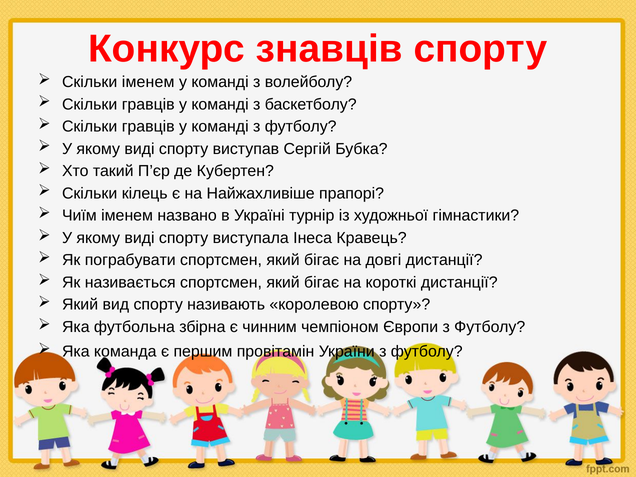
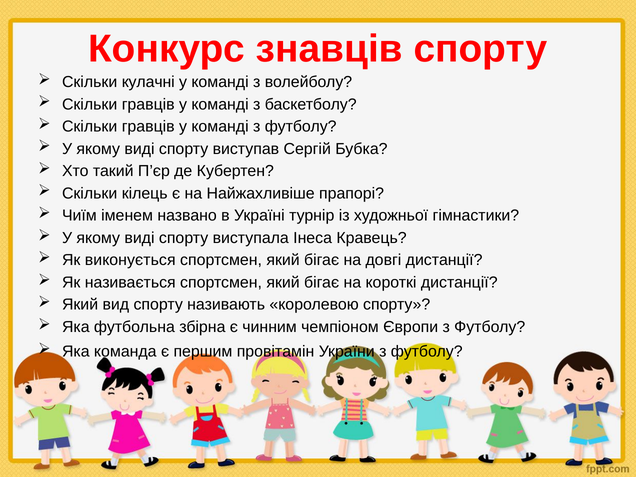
Скільки іменем: іменем -> кулачні (148, 82)
пограбувати: пограбувати -> виконується (130, 260)
